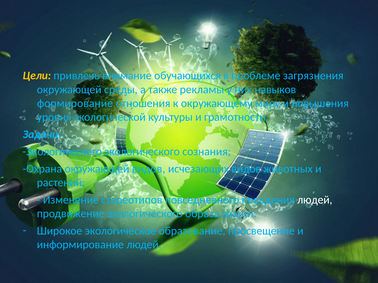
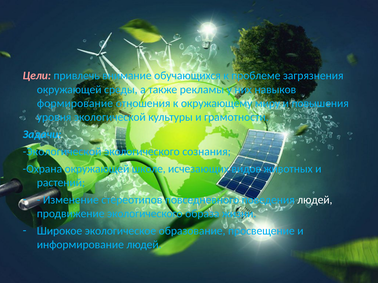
Цели colour: yellow -> pink (37, 76)
Экологического: Экологического -> Экологической (62, 152)
окружающей видов: видов -> школе (149, 169)
